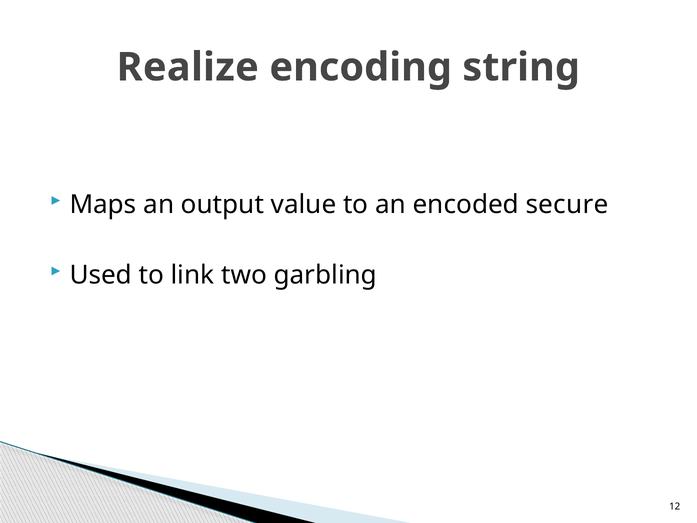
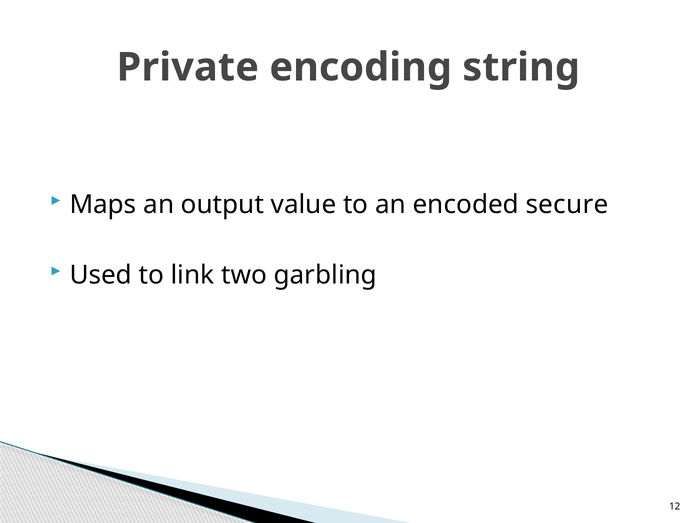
Realize: Realize -> Private (188, 67)
